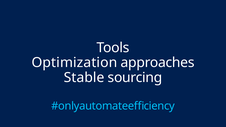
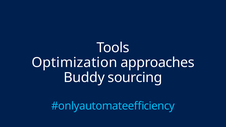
Stable: Stable -> Buddy (84, 78)
